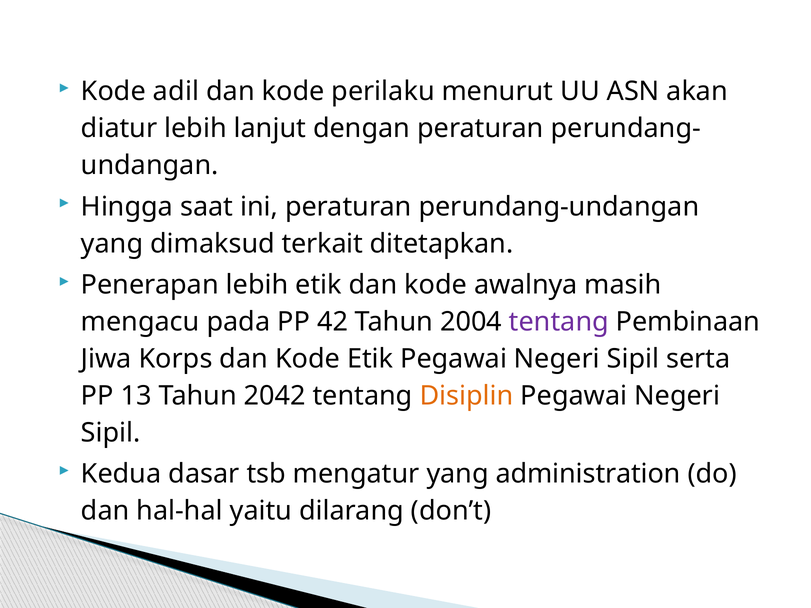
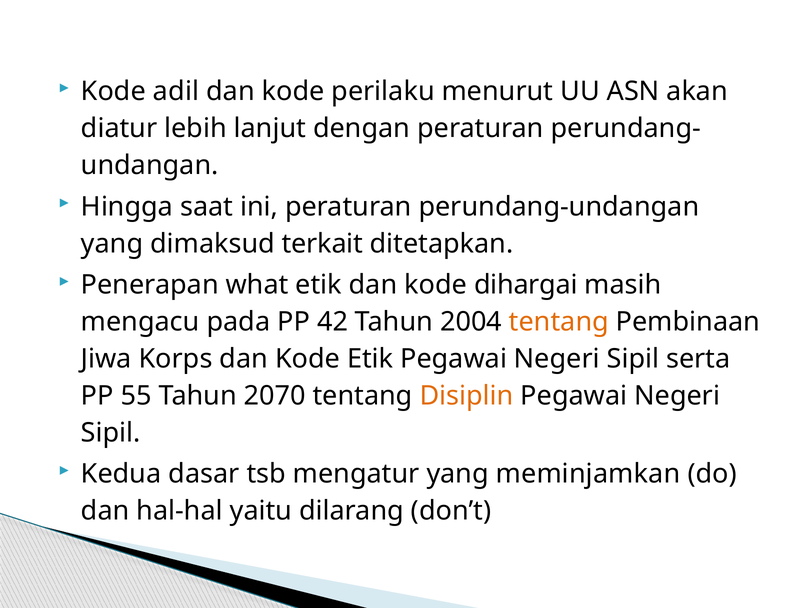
Penerapan lebih: lebih -> what (257, 285)
awalnya: awalnya -> dihargai (526, 285)
tentang colour: purple -> orange (559, 322)
13: 13 -> 55 (136, 396)
2042: 2042 -> 2070 (275, 396)
administration: administration -> meminjamkan (588, 474)
